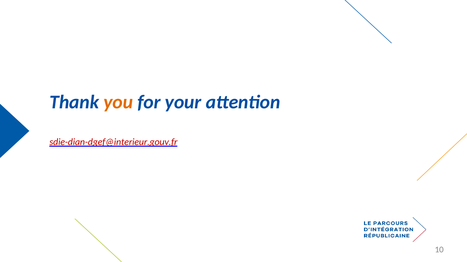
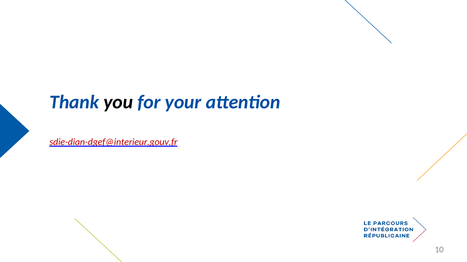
you colour: orange -> black (118, 102)
